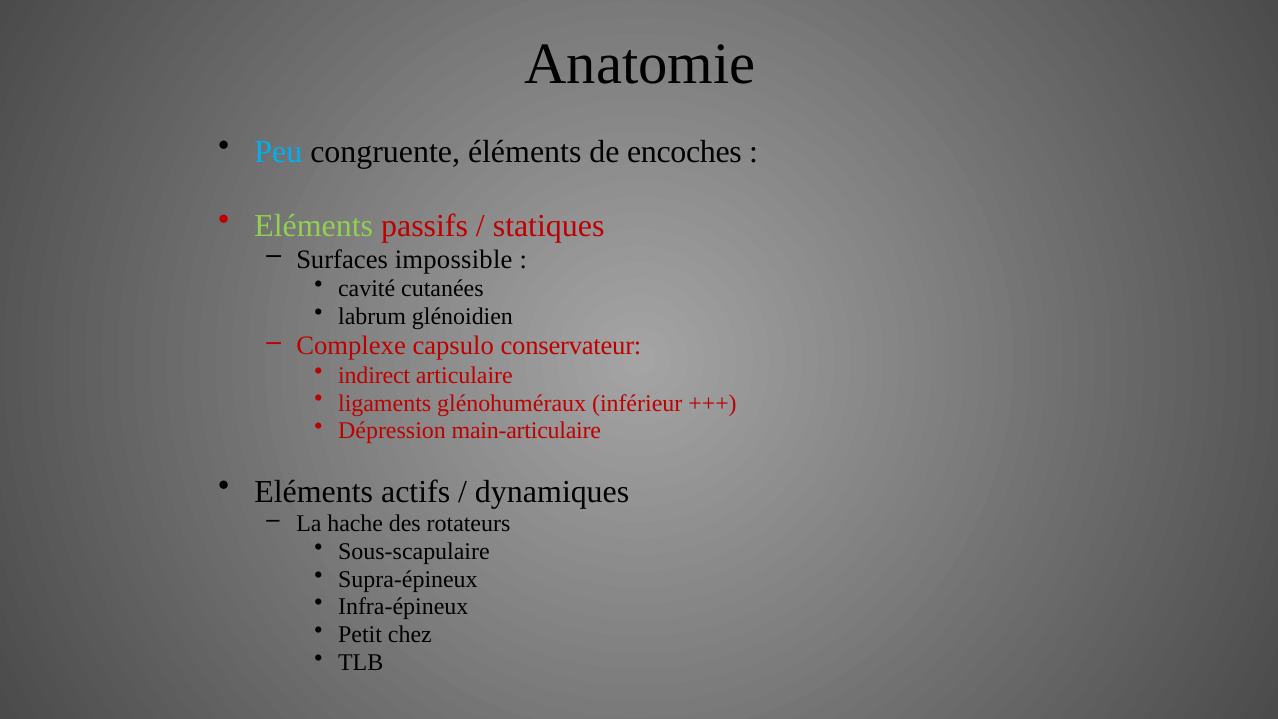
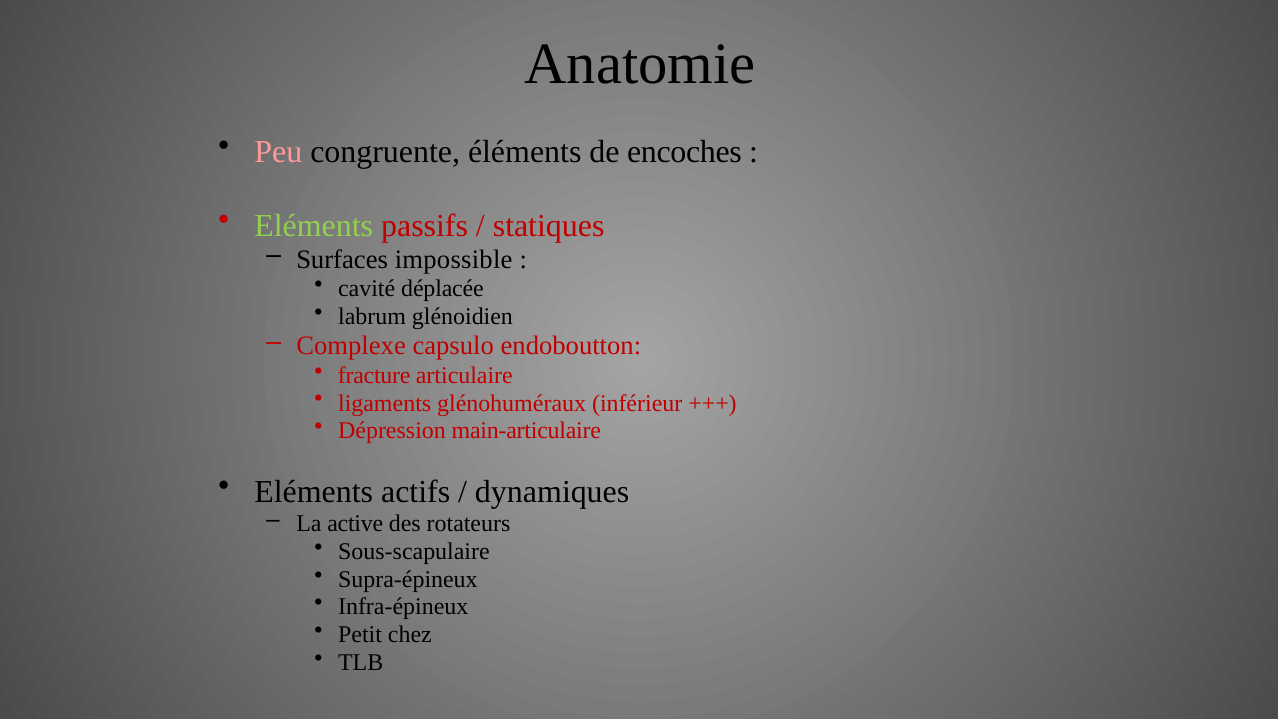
Peu colour: light blue -> pink (278, 152)
cutanées: cutanées -> déplacée (442, 289)
conservateur: conservateur -> endoboutton (571, 346)
indirect: indirect -> fracture (374, 375)
hache: hache -> active (355, 523)
